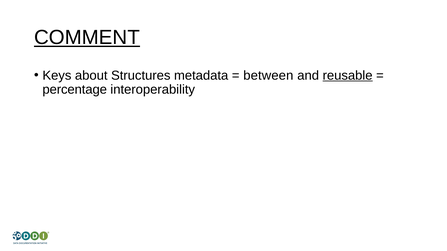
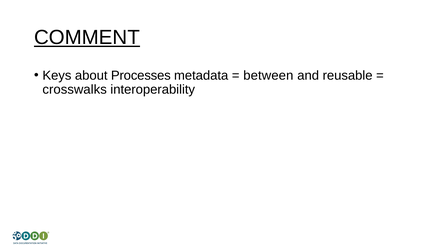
Structures: Structures -> Processes (141, 76)
reusable underline: present -> none (348, 76)
percentage: percentage -> crosswalks (75, 90)
